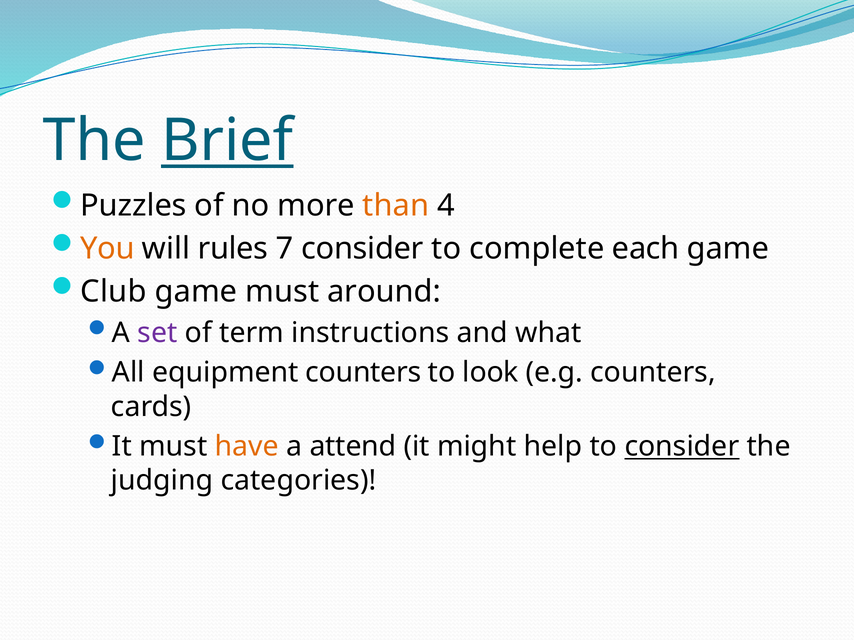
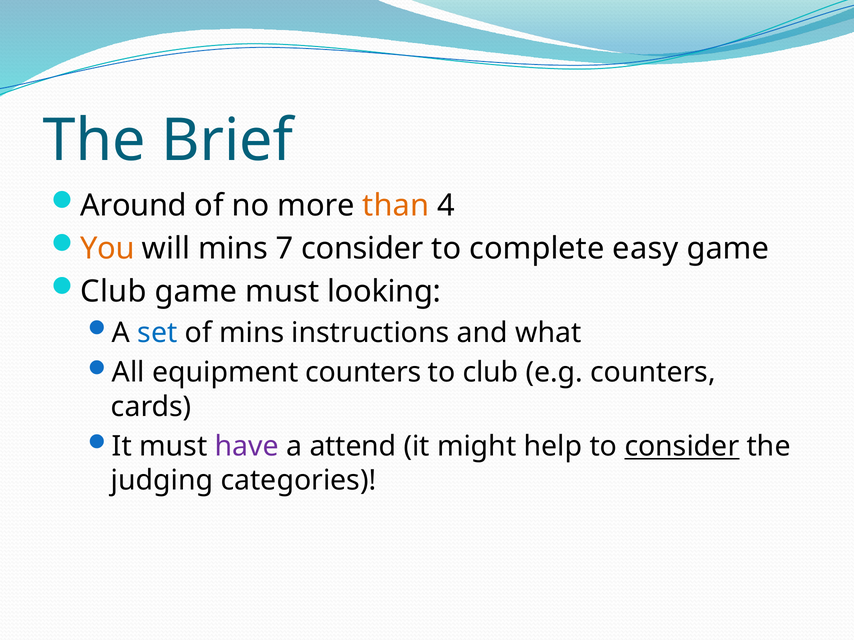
Brief underline: present -> none (227, 141)
Puzzles: Puzzles -> Around (134, 206)
will rules: rules -> mins (233, 249)
each: each -> easy (645, 249)
around: around -> looking (384, 292)
set colour: purple -> blue (157, 333)
of term: term -> mins (252, 333)
to look: look -> club (491, 373)
have colour: orange -> purple (247, 447)
